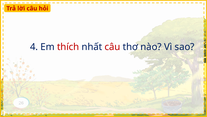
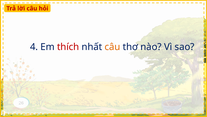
câu colour: red -> orange (112, 47)
